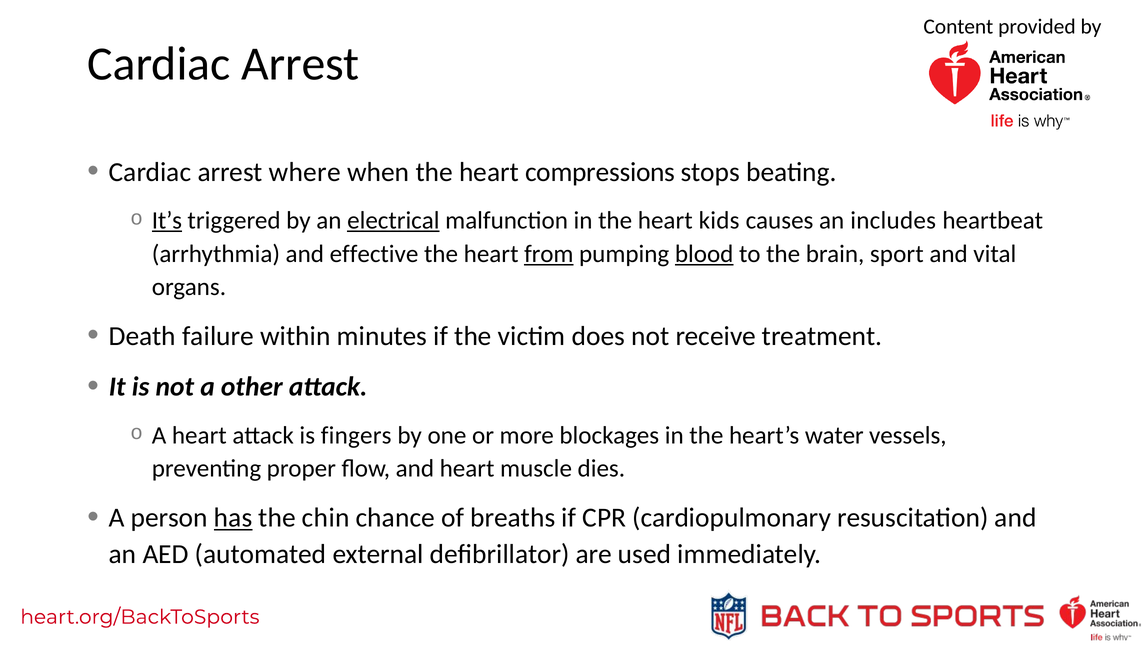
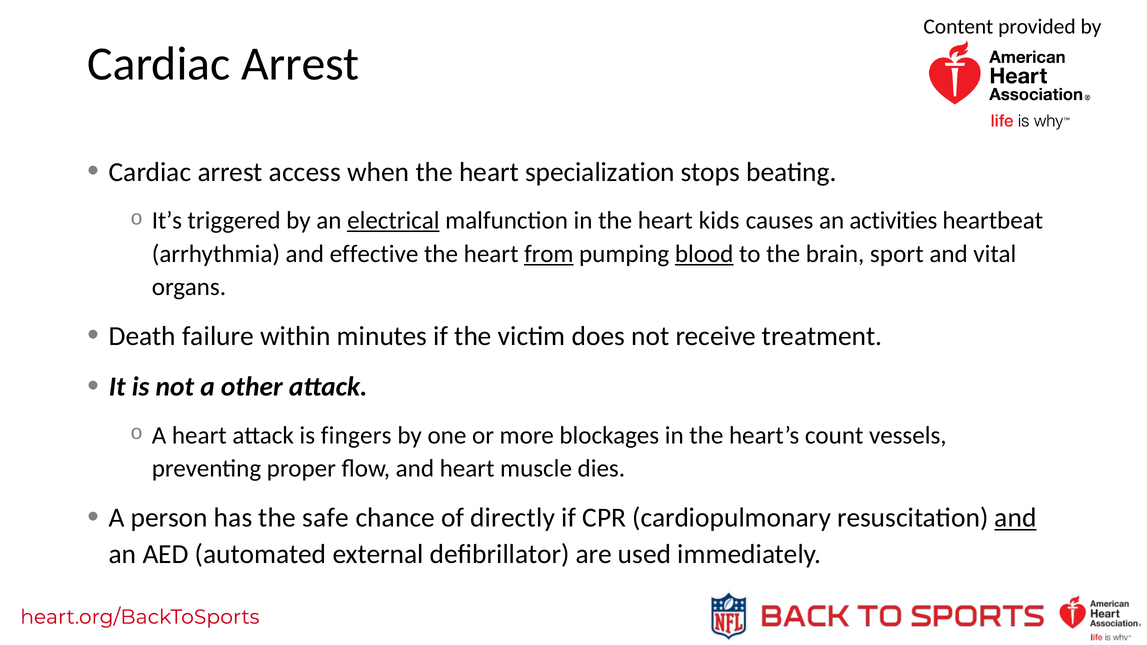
where: where -> access (305, 172)
compressions: compressions -> specialization (600, 172)
It’s underline: present -> none (167, 221)
includes: includes -> activities (893, 221)
water: water -> count (834, 436)
has underline: present -> none (233, 518)
chin: chin -> safe (326, 518)
breaths: breaths -> directly (513, 518)
and underline: none -> present (1015, 518)
